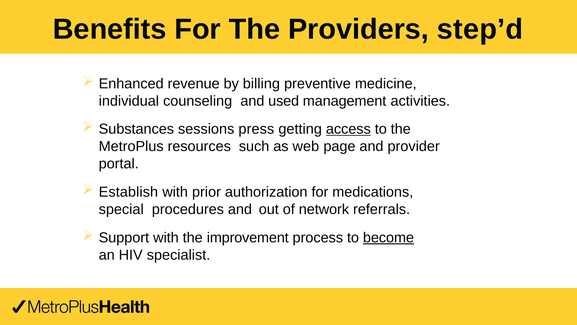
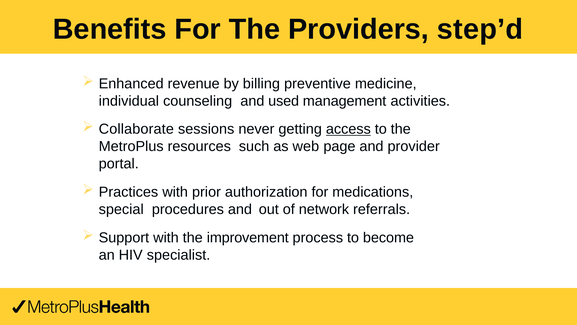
Substances: Substances -> Collaborate (136, 129)
press: press -> never (256, 129)
Establish: Establish -> Practices (128, 192)
become underline: present -> none (388, 237)
